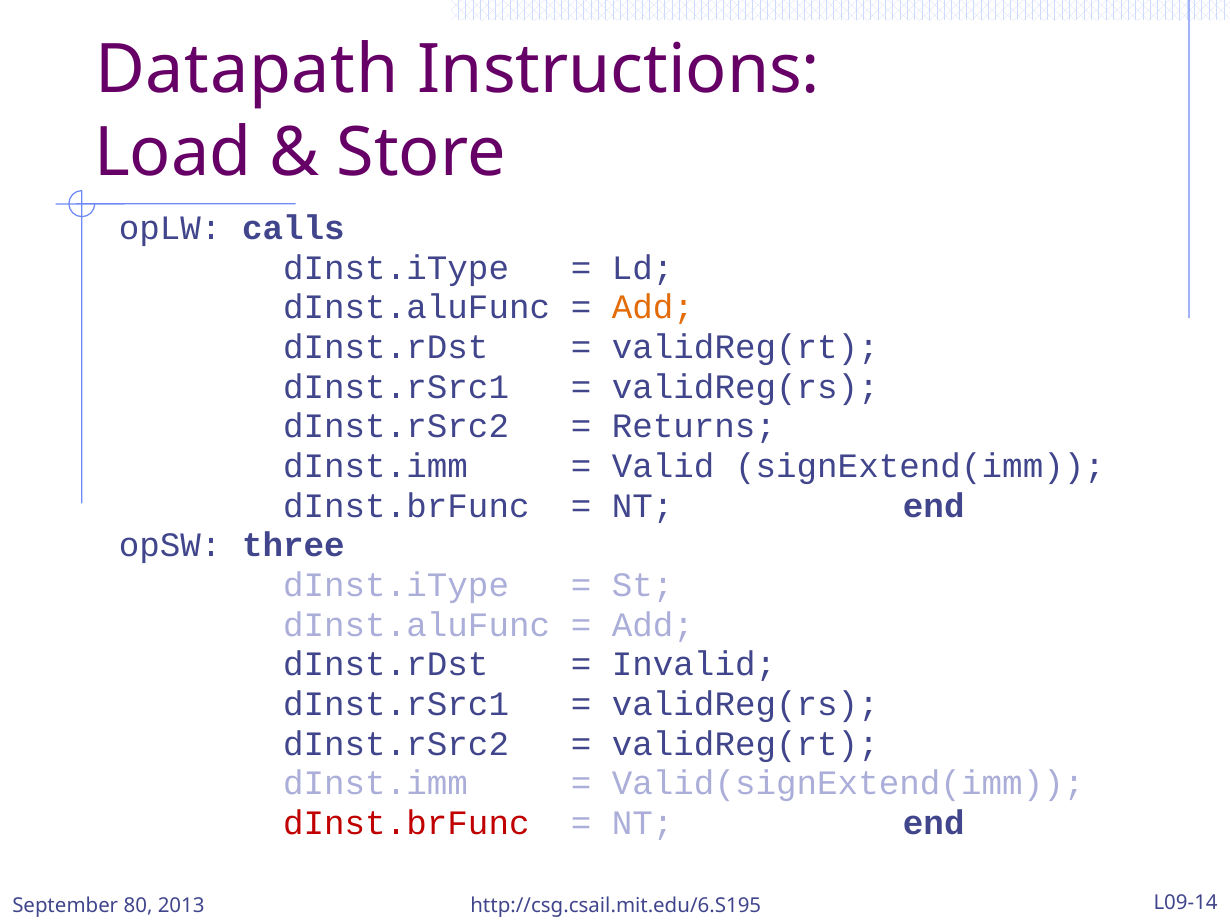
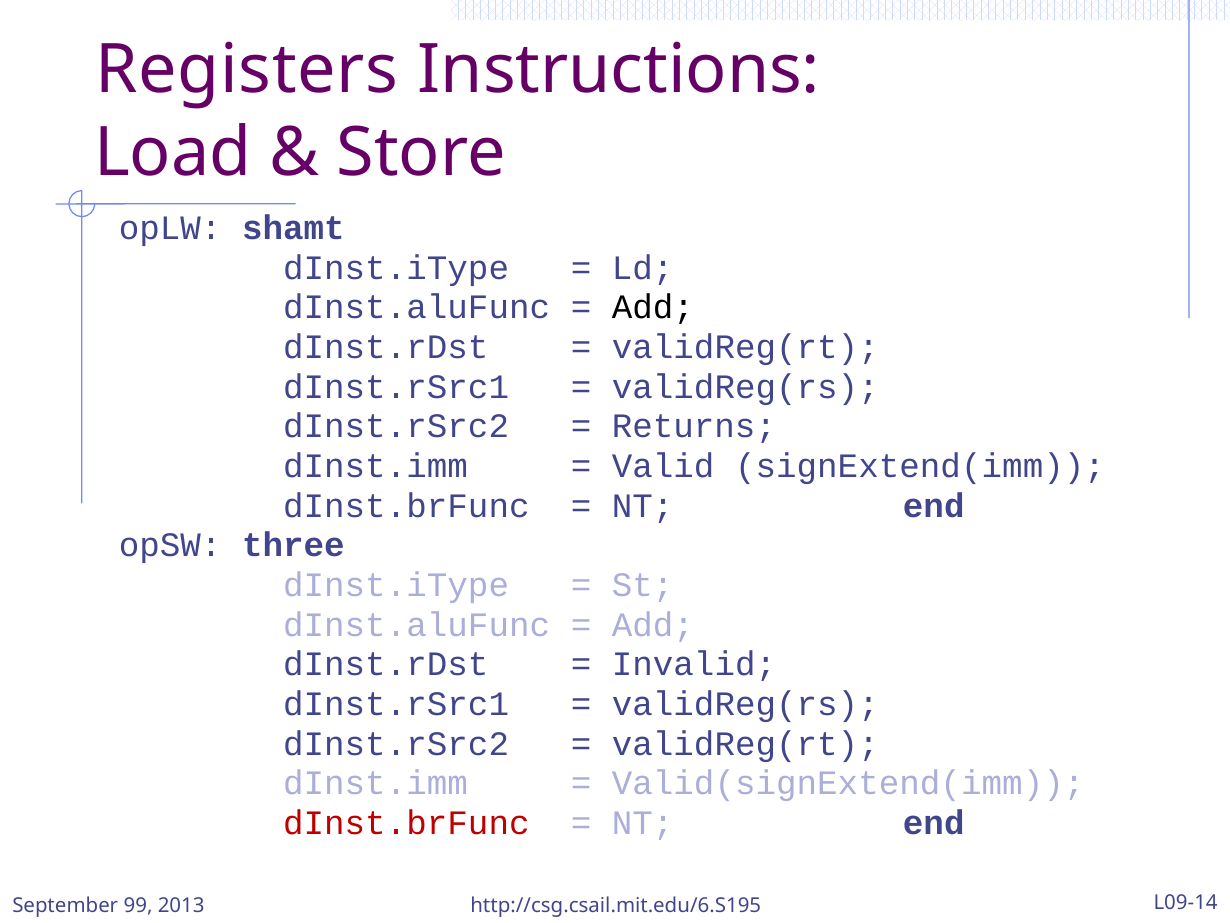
Datapath: Datapath -> Registers (247, 70)
calls: calls -> shamt (293, 228)
Add colour: orange -> black (653, 307)
80: 80 -> 99 (138, 905)
